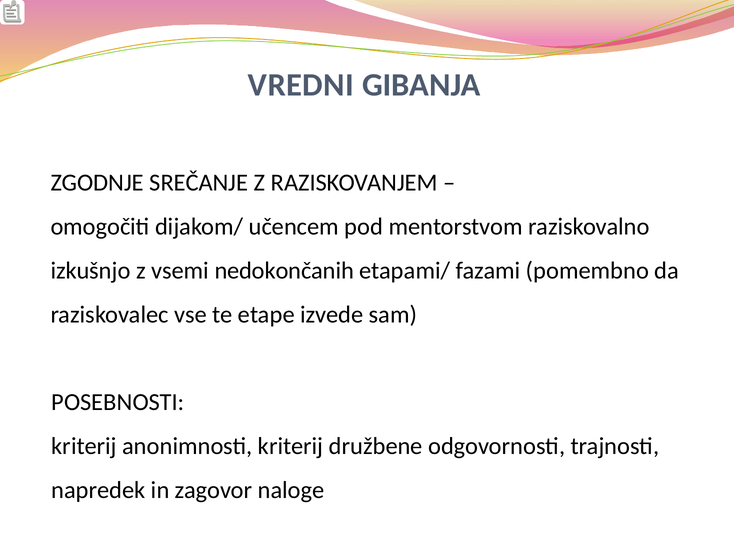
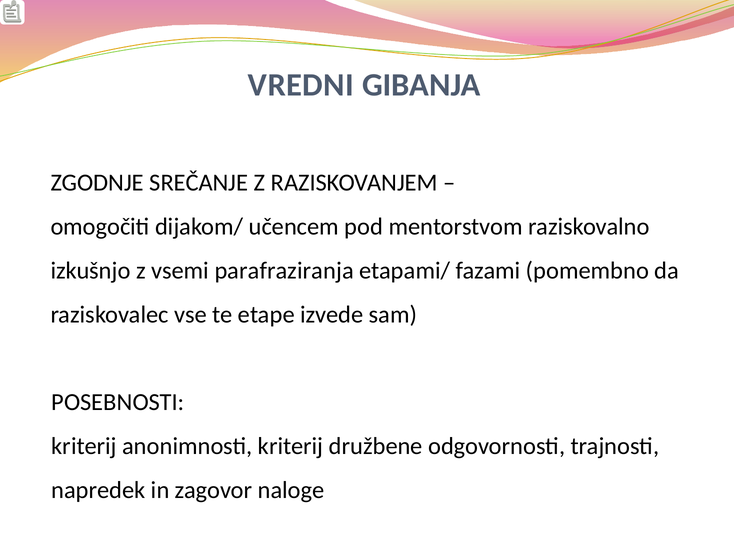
nedokončanih: nedokončanih -> parafraziranja (284, 271)
